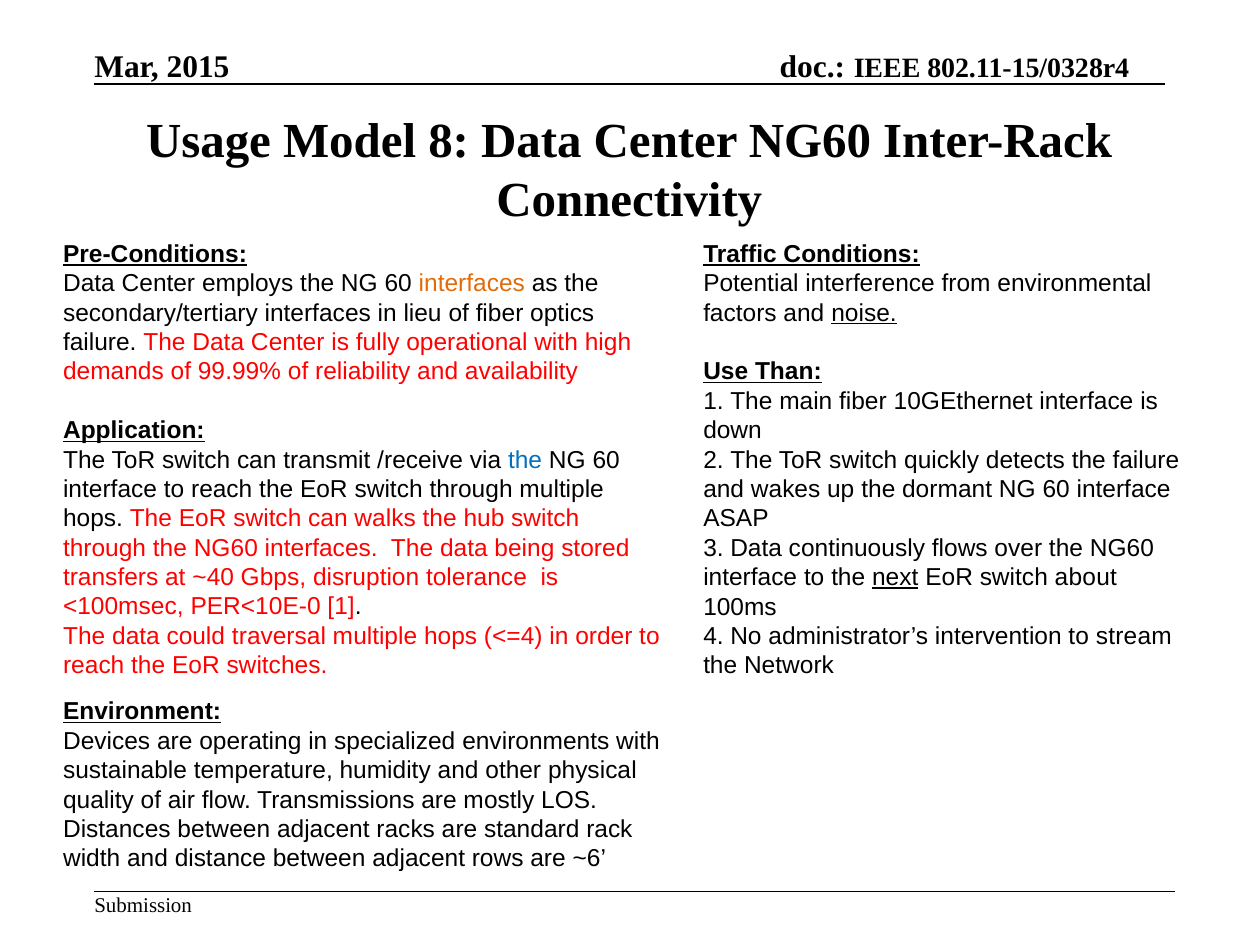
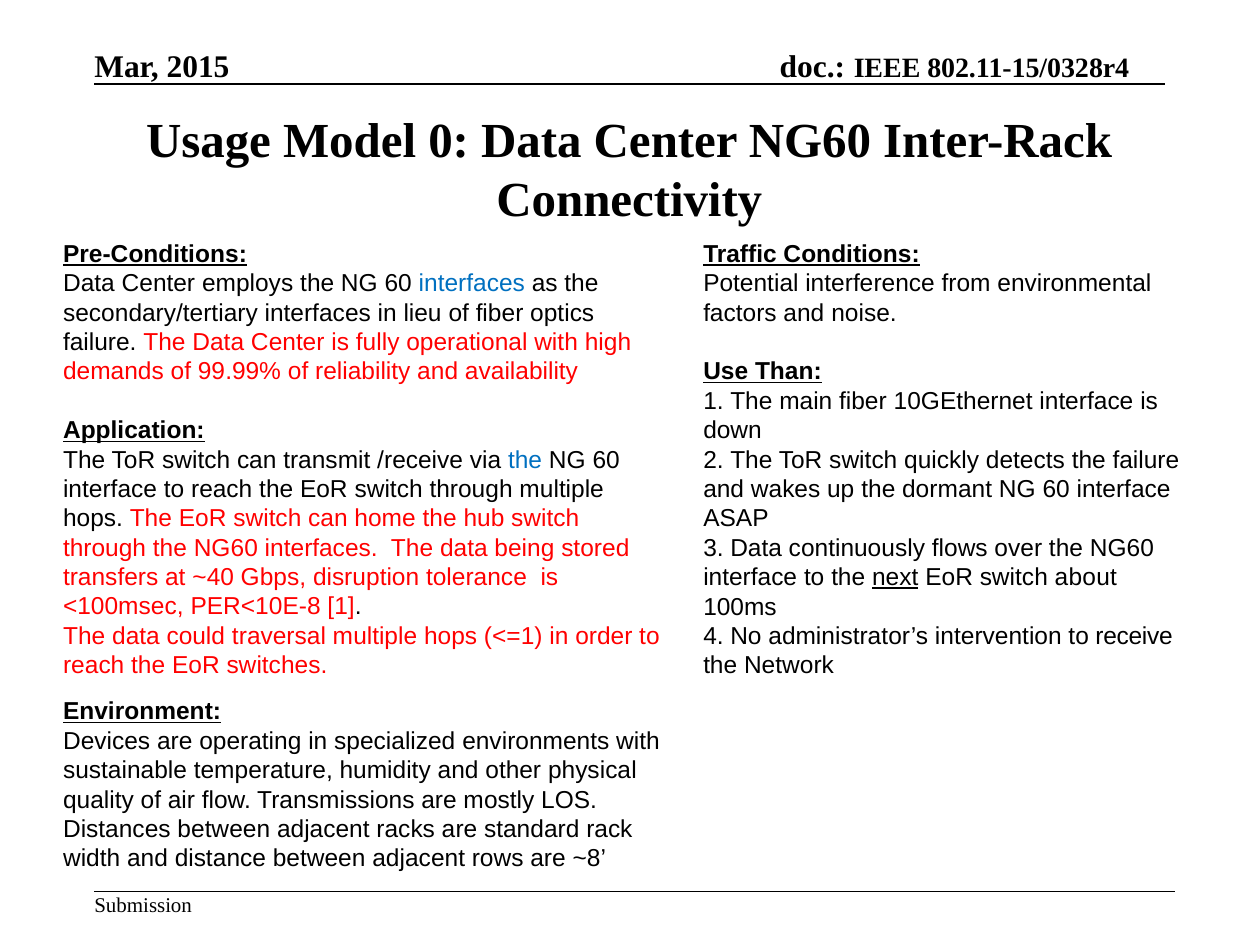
8: 8 -> 0 (449, 142)
interfaces colour: orange -> blue (472, 284)
noise underline: present -> none (864, 313)
walks: walks -> home (385, 519)
PER<10E-0: PER<10E-0 -> PER<10E-8 (256, 607)
<=4: <=4 -> <=1 (513, 636)
stream: stream -> receive (1134, 636)
~6: ~6 -> ~8 (589, 859)
